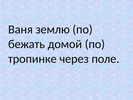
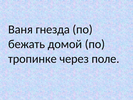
землю: землю -> гнезда (53, 29)
